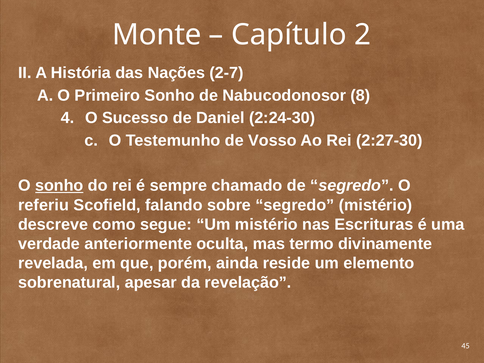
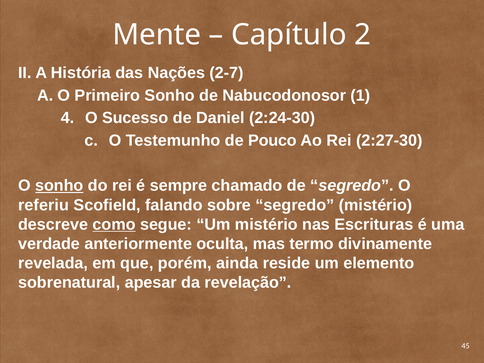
Monte: Monte -> Mente (157, 35)
8: 8 -> 1 (360, 95)
Vosso: Vosso -> Pouco (273, 141)
como underline: none -> present (114, 224)
